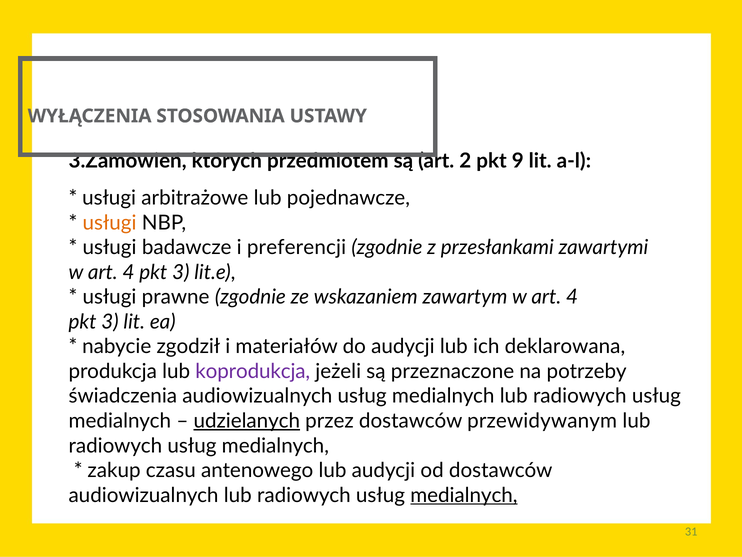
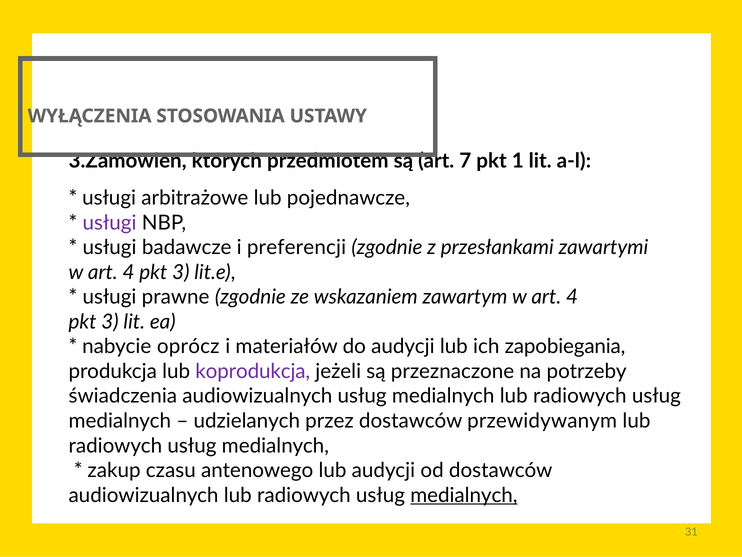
2: 2 -> 7 (465, 161)
9: 9 -> 1 (518, 161)
usługi colour: orange -> purple (110, 223)
zgodził: zgodził -> oprócz (188, 346)
deklarowana: deklarowana -> zapobiegania (565, 346)
udzielanych underline: present -> none (247, 421)
